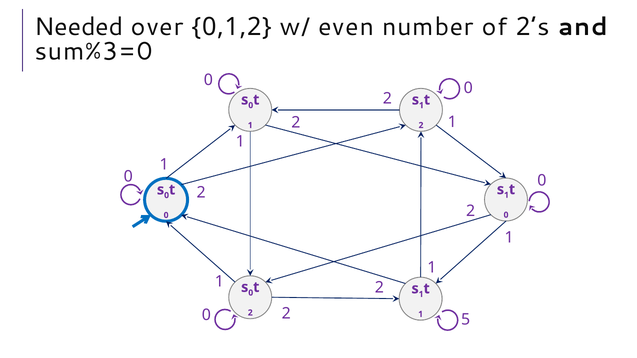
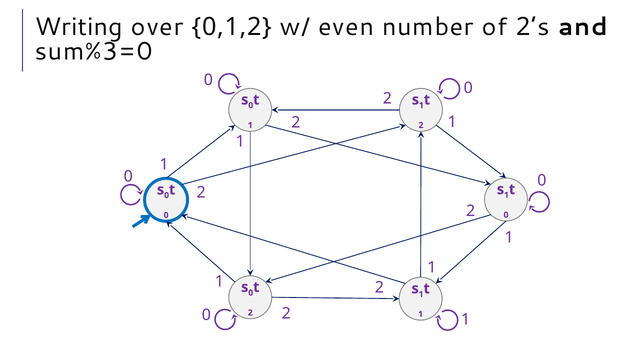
Needed: Needed -> Writing (79, 27)
0 5: 5 -> 1 (466, 320)
